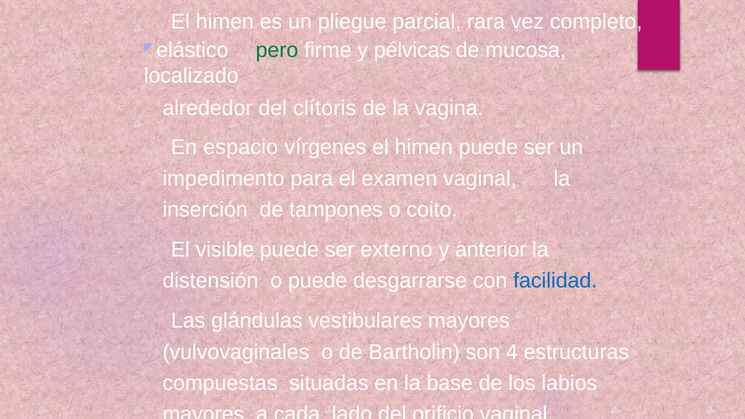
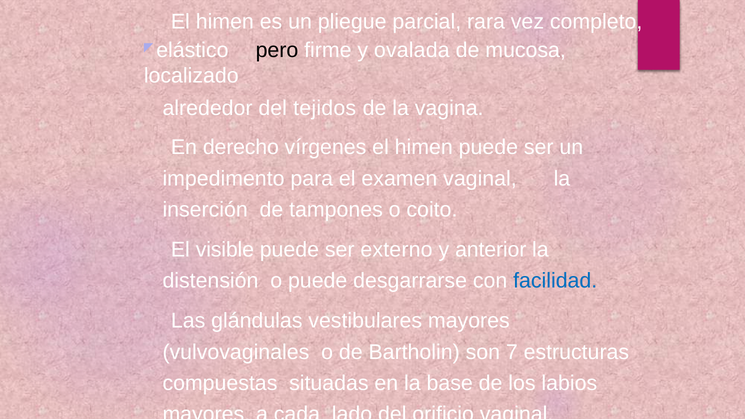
pero colour: green -> black (277, 50)
pélvicas: pélvicas -> ovalada (412, 50)
clítoris: clítoris -> tejidos (325, 108)
espacio: espacio -> derecho (241, 147)
4: 4 -> 7 (512, 352)
